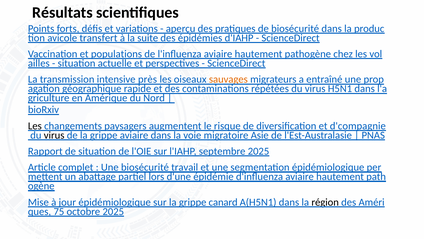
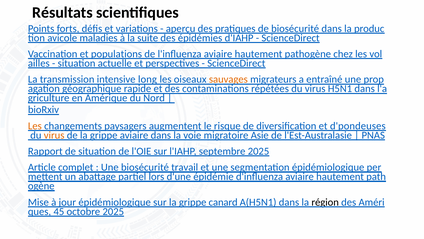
transfert: transfert -> maladies (99, 38)
près: près -> long (148, 79)
Les colour: black -> orange (35, 126)
d'compagnie: d'compagnie -> d'pondeuses (358, 126)
virus colour: black -> orange (54, 135)
75: 75 -> 45 (59, 211)
